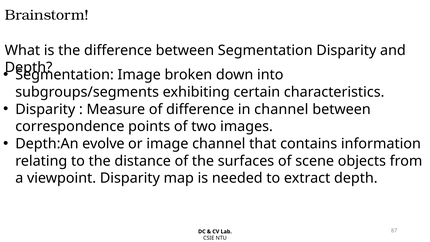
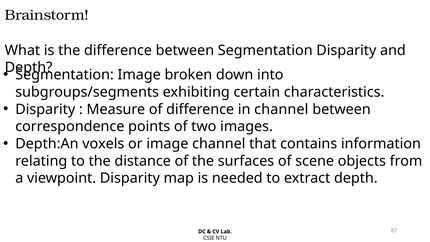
evolve: evolve -> voxels (103, 144)
